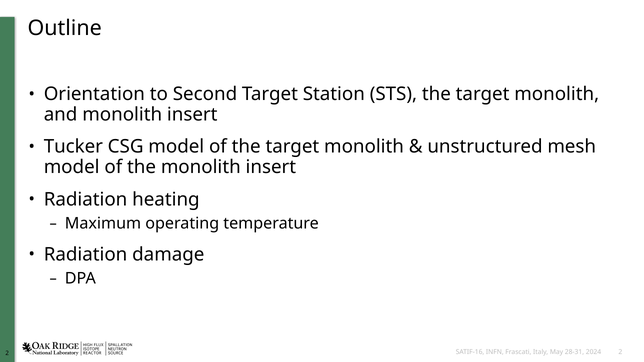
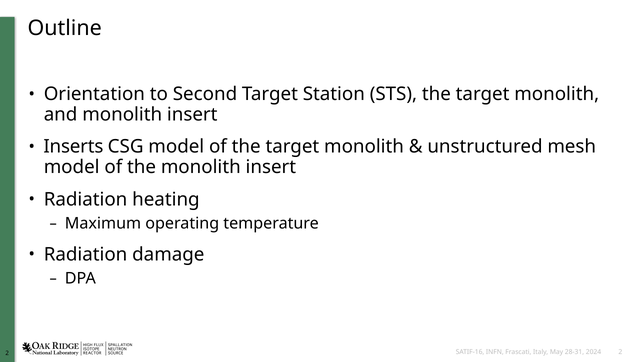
Tucker: Tucker -> Inserts (73, 147)
